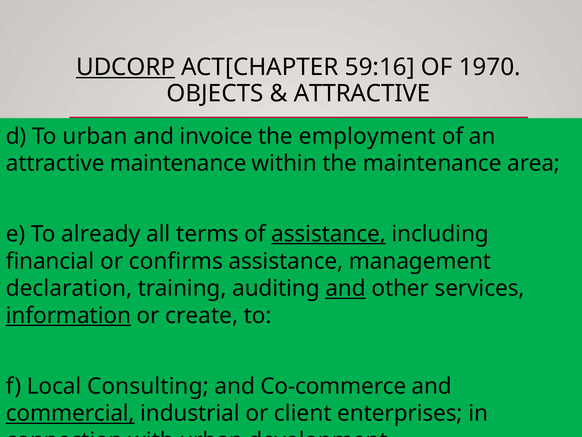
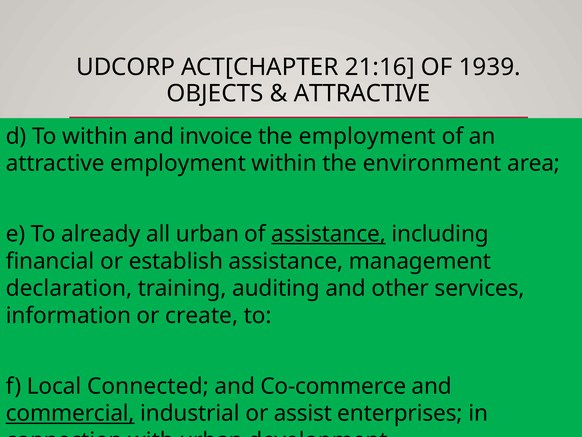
UDCORP underline: present -> none (126, 67)
59:16: 59:16 -> 21:16 (380, 67)
1970: 1970 -> 1939 (490, 67)
To urban: urban -> within (95, 136)
attractive maintenance: maintenance -> employment (178, 163)
the maintenance: maintenance -> environment (432, 163)
all terms: terms -> urban (207, 234)
confirms: confirms -> establish (176, 261)
and underline: present -> none (346, 288)
information underline: present -> none (68, 315)
Consulting: Consulting -> Connected (148, 386)
client: client -> assist (303, 413)
